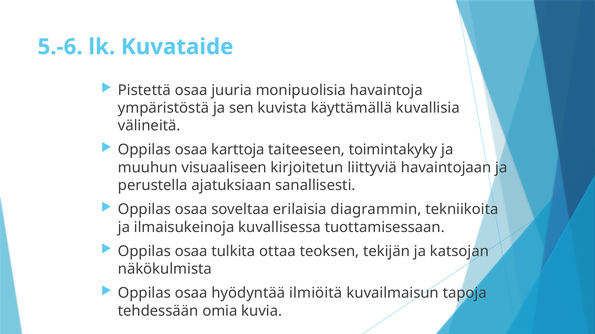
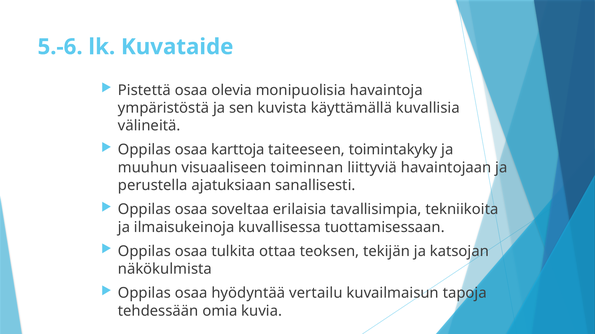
juuria: juuria -> olevia (232, 90)
kirjoitetun: kirjoitetun -> toiminnan (307, 168)
diagrammin: diagrammin -> tavallisimpia (376, 210)
ilmiöitä: ilmiöitä -> vertailu (316, 294)
